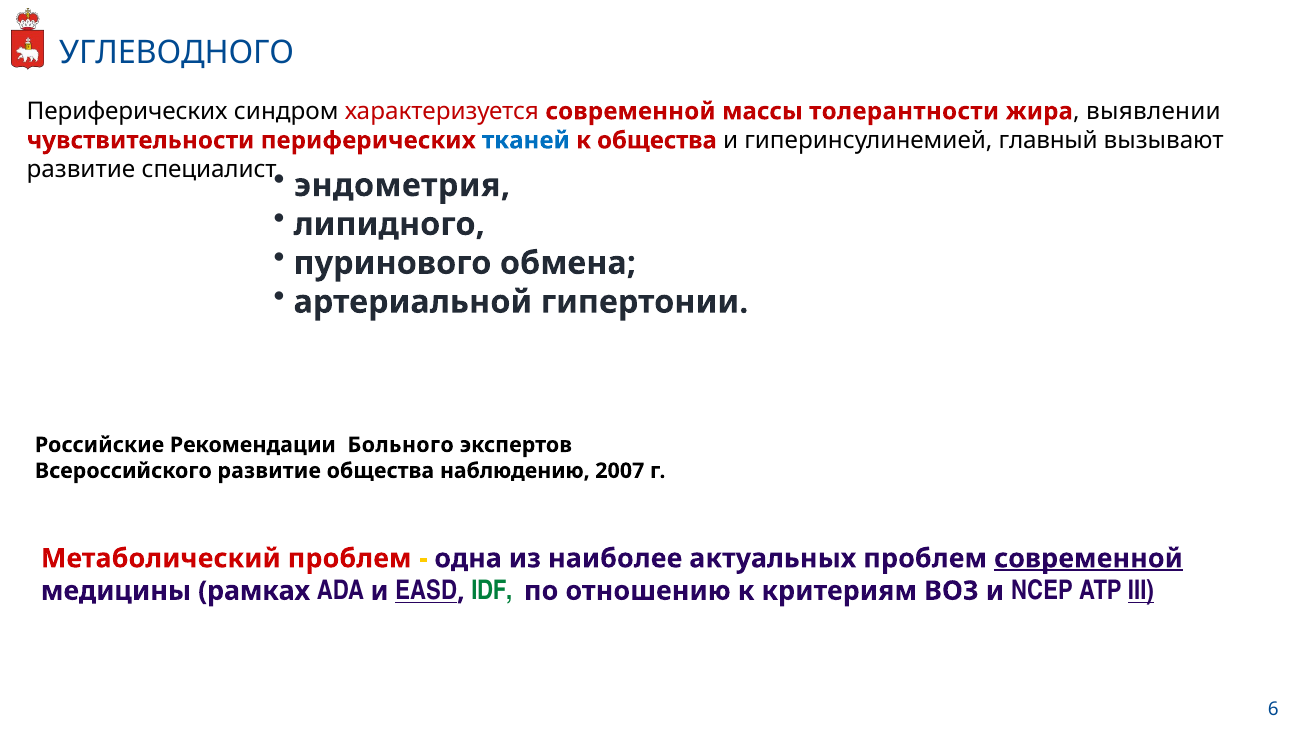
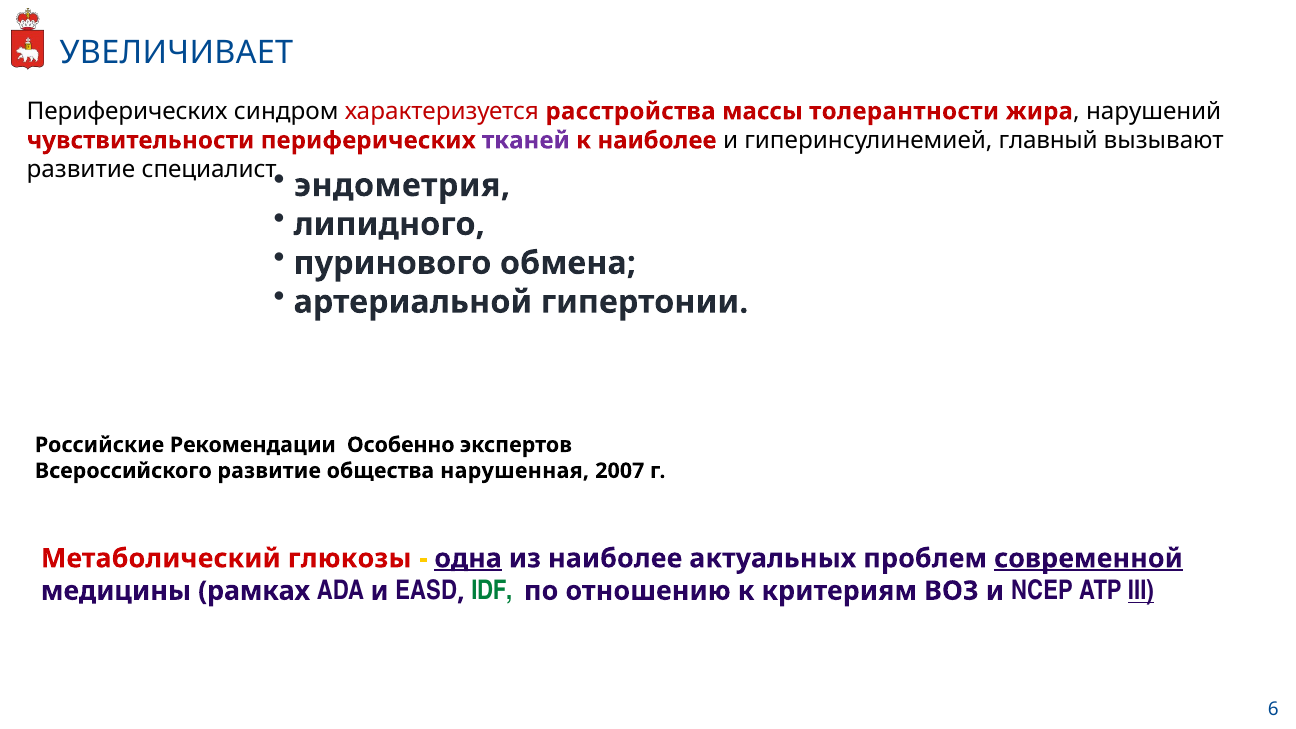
УГЛЕВОДНОГО: УГЛЕВОДНОГО -> УВЕЛИЧИВАЕТ (176, 52)
характеризуется современной: современной -> расстройства (630, 111)
выявлении: выявлении -> нарушений (1154, 111)
тканей colour: blue -> purple (526, 140)
к общества: общества -> наиболее (657, 140)
Больного: Больного -> Особенно (401, 445)
наблюдению: наблюдению -> нарушенная (515, 471)
Метаболический проблем: проблем -> глюкозы (350, 558)
одна underline: none -> present (468, 558)
EASD underline: present -> none (426, 591)
